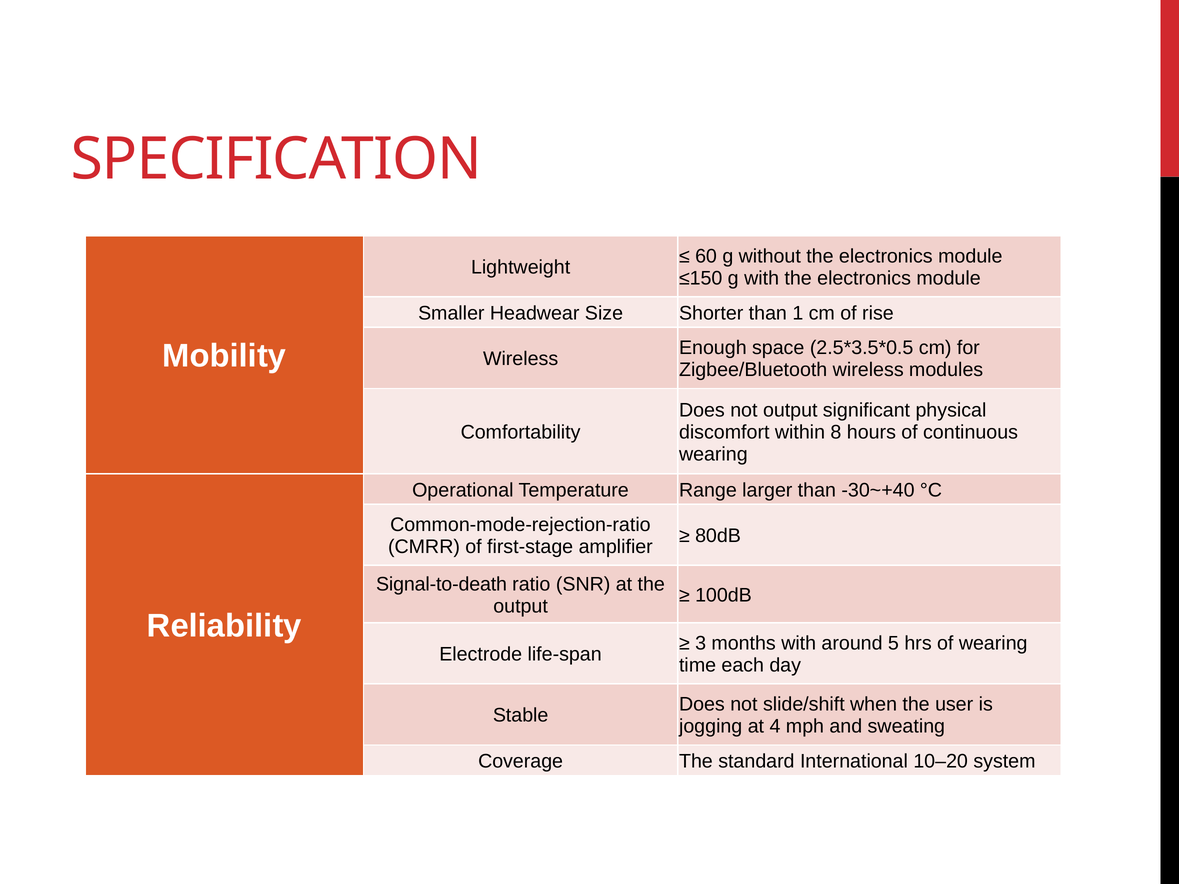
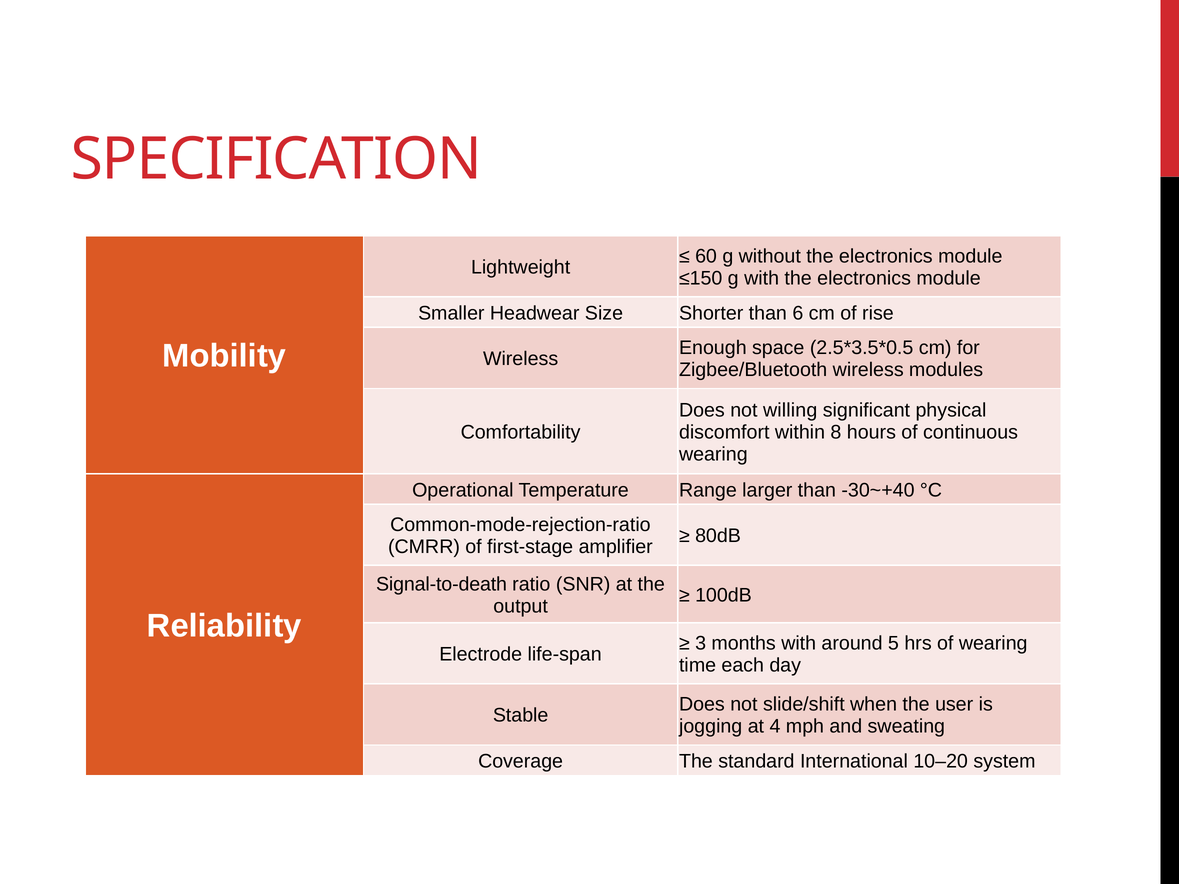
1: 1 -> 6 (798, 313)
not output: output -> willing (790, 410)
